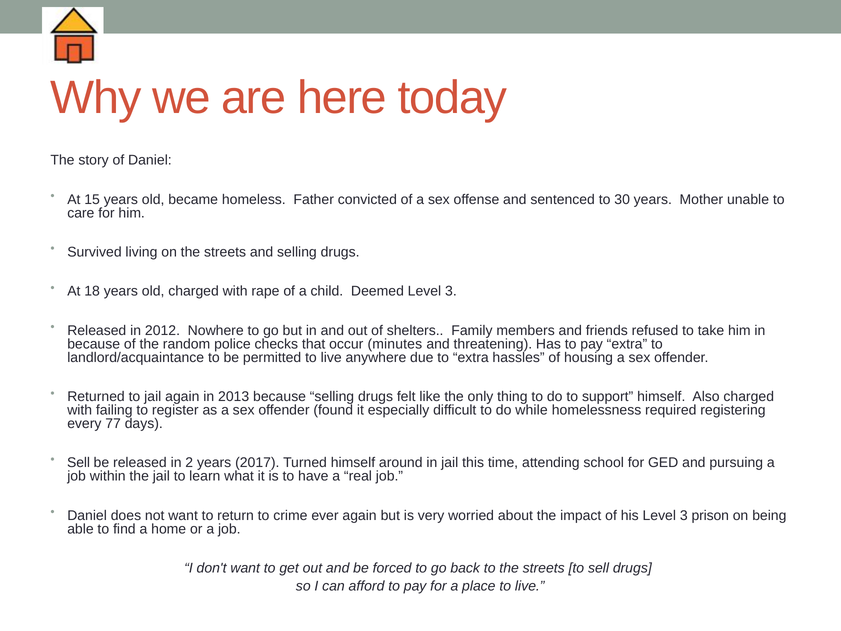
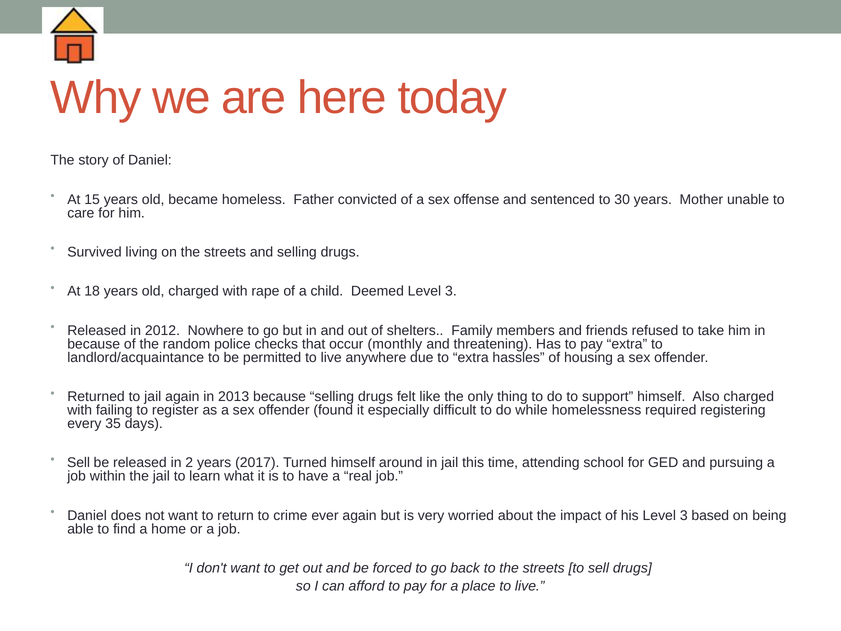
minutes: minutes -> monthly (395, 344)
77: 77 -> 35 (113, 423)
prison: prison -> based (710, 515)
